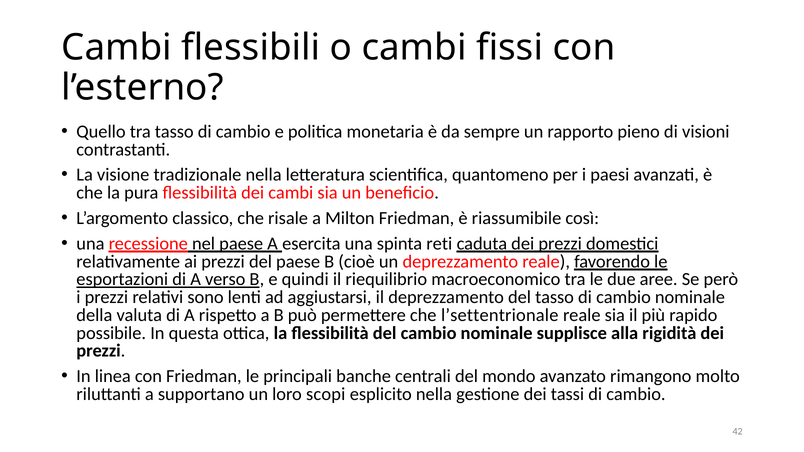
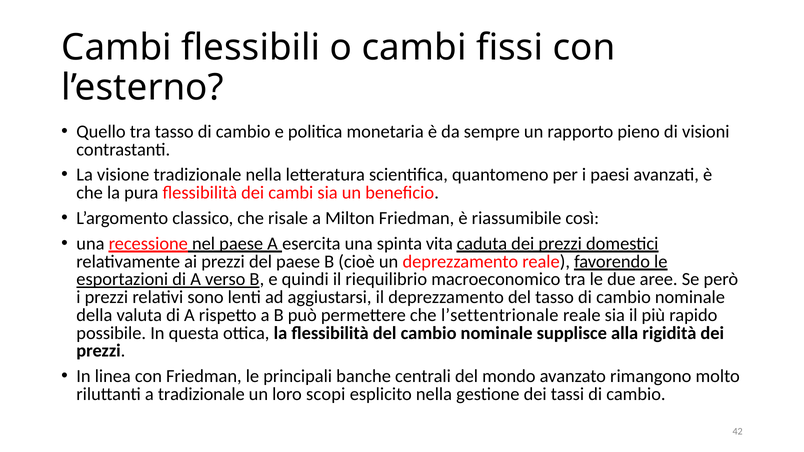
reti: reti -> vita (439, 244)
a supportano: supportano -> tradizionale (201, 394)
